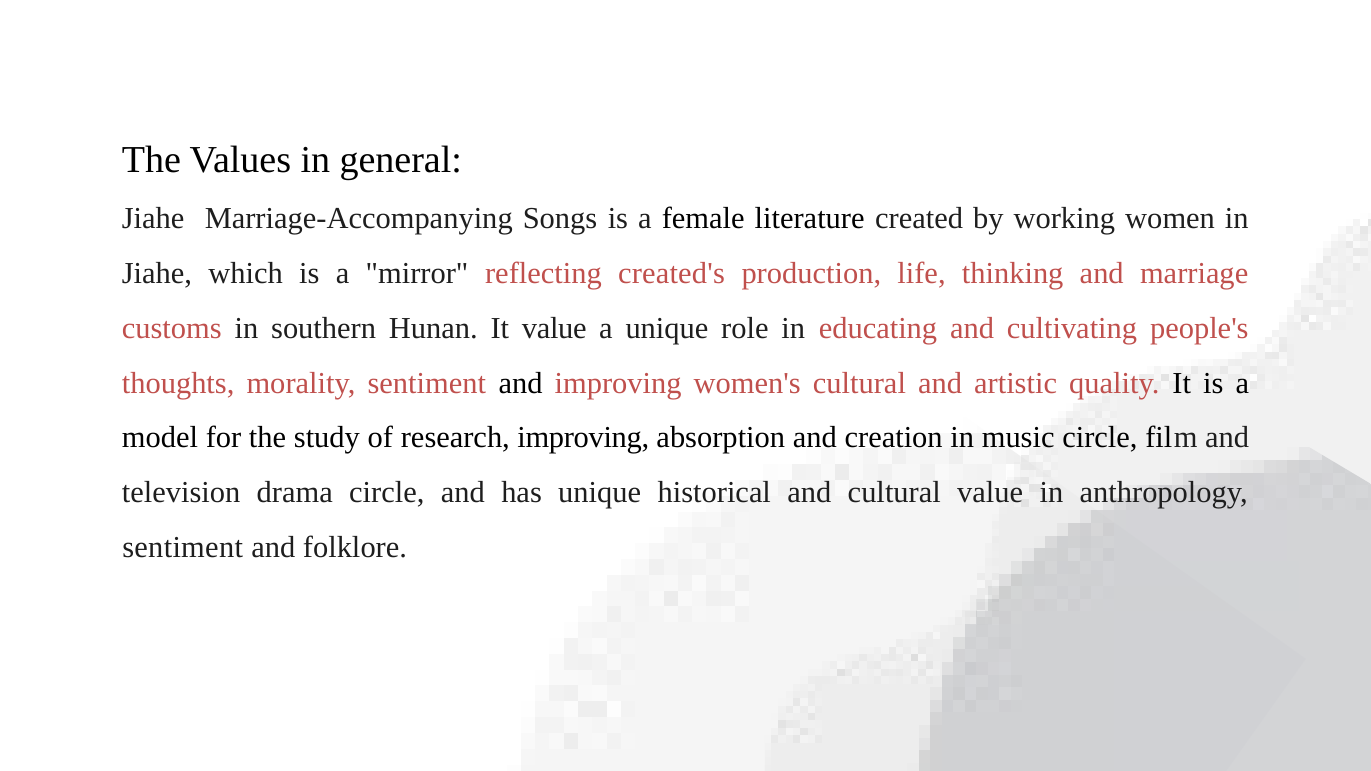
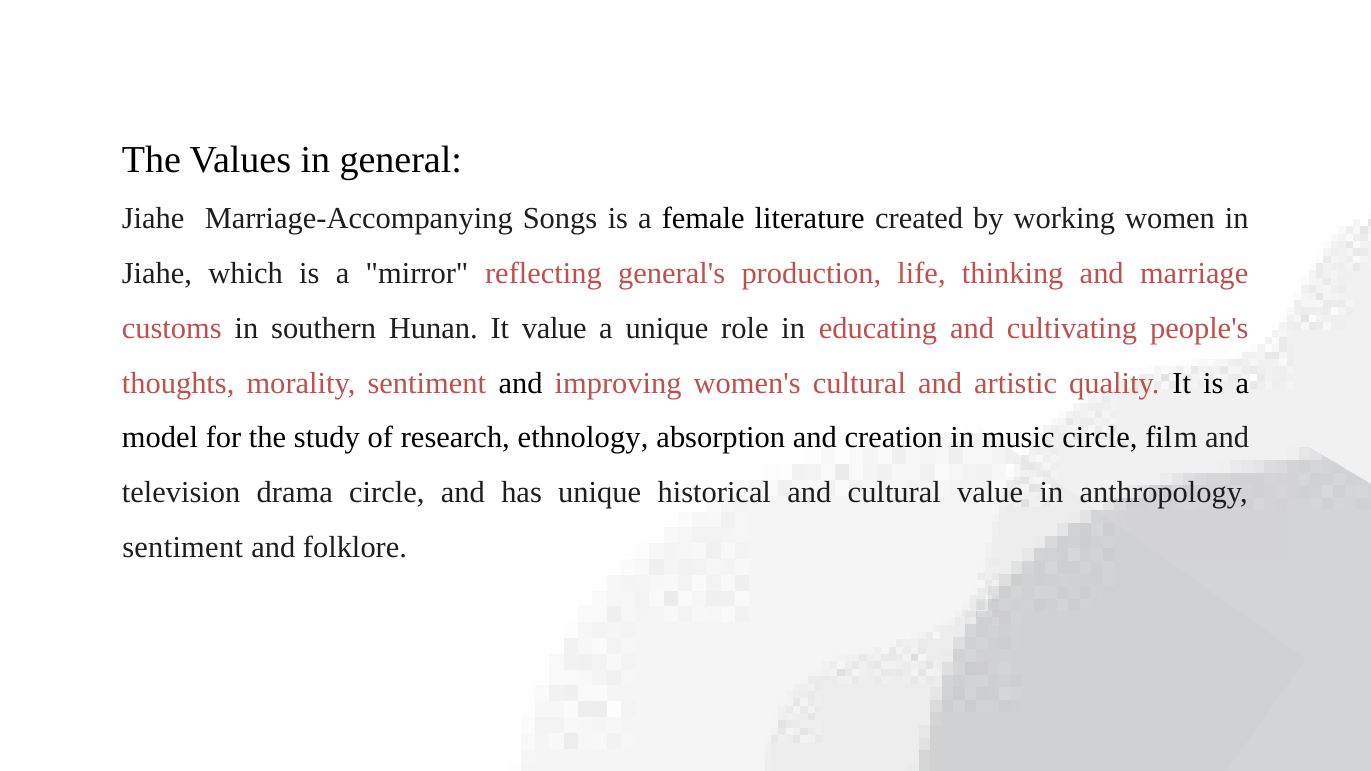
created's: created's -> general's (672, 273)
research improving: improving -> ethnology (583, 438)
